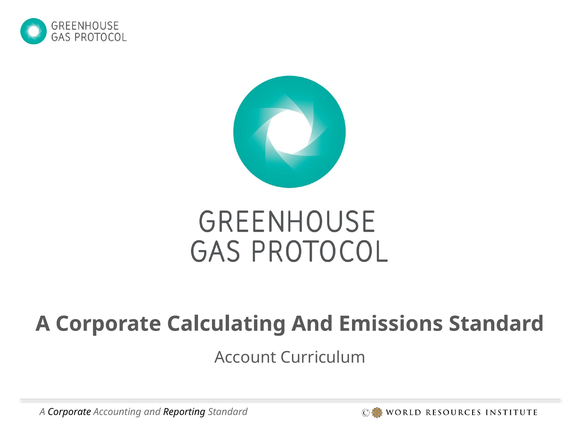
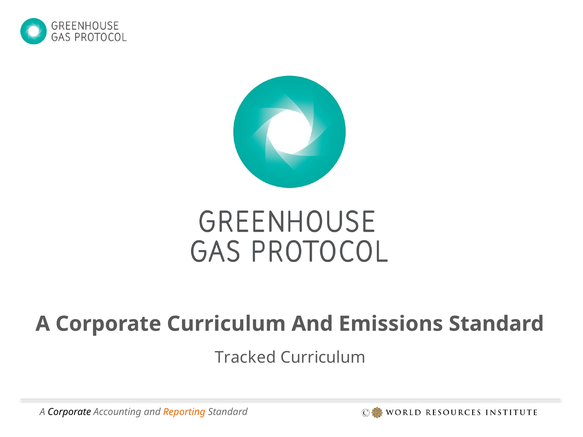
Corporate Calculating: Calculating -> Curriculum (226, 324)
Account: Account -> Tracked (245, 358)
Reporting colour: black -> orange (184, 412)
